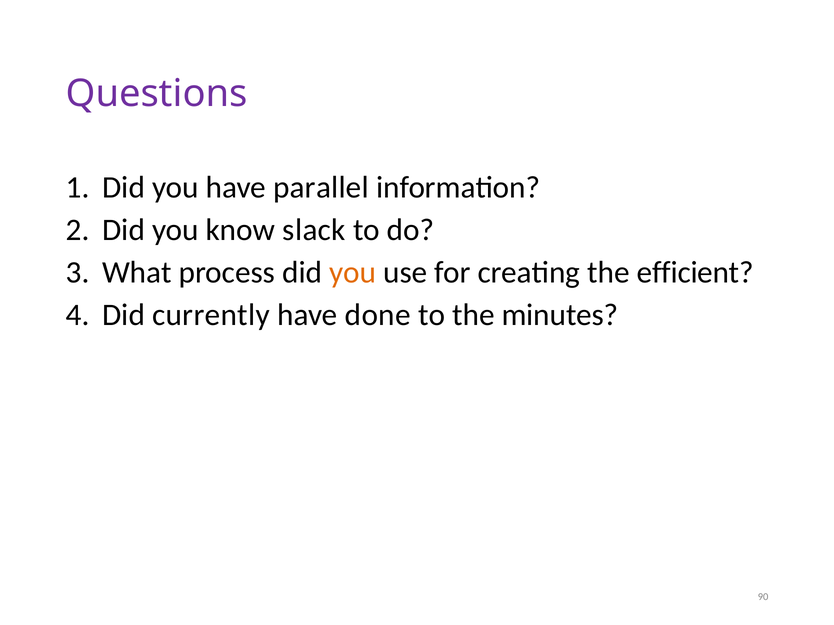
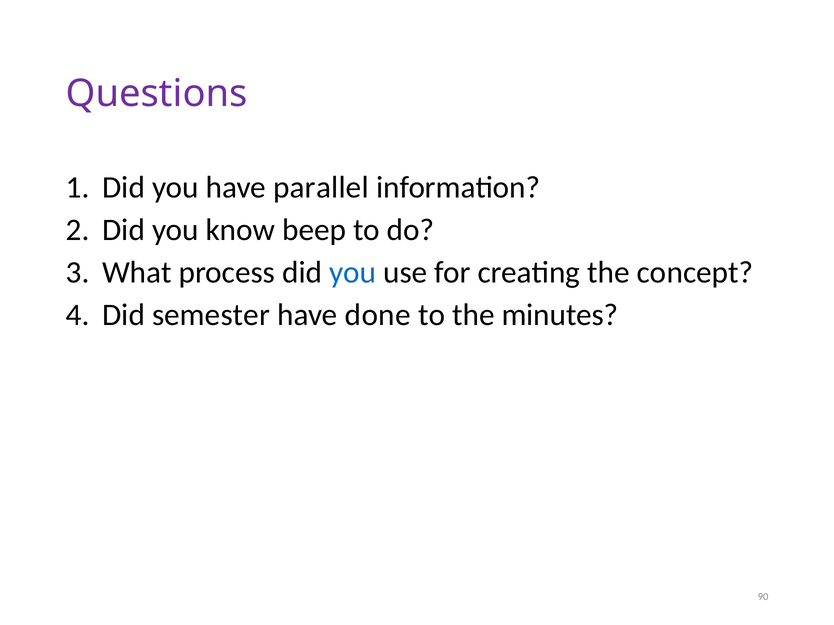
slack: slack -> beep (314, 230)
you colour: orange -> blue (353, 272)
efficient: efficient -> concept (695, 272)
currently: currently -> semester (211, 315)
